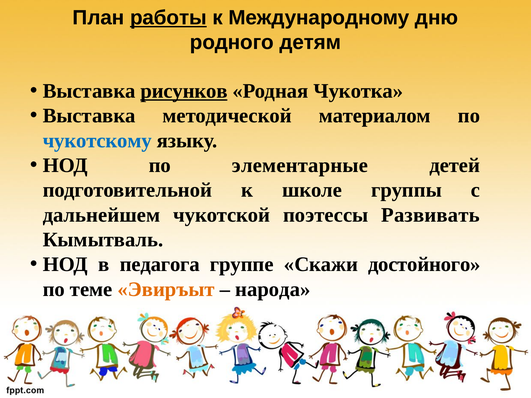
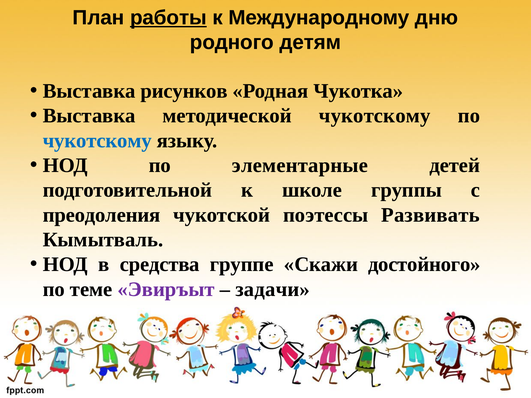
рисунков underline: present -> none (184, 91)
методической материалом: материалом -> чукотскому (375, 116)
дальнейшем: дальнейшем -> преодоления (102, 215)
педагога: педагога -> средства (160, 265)
Эвиръыт colour: orange -> purple (166, 289)
народа: народа -> задачи (273, 289)
